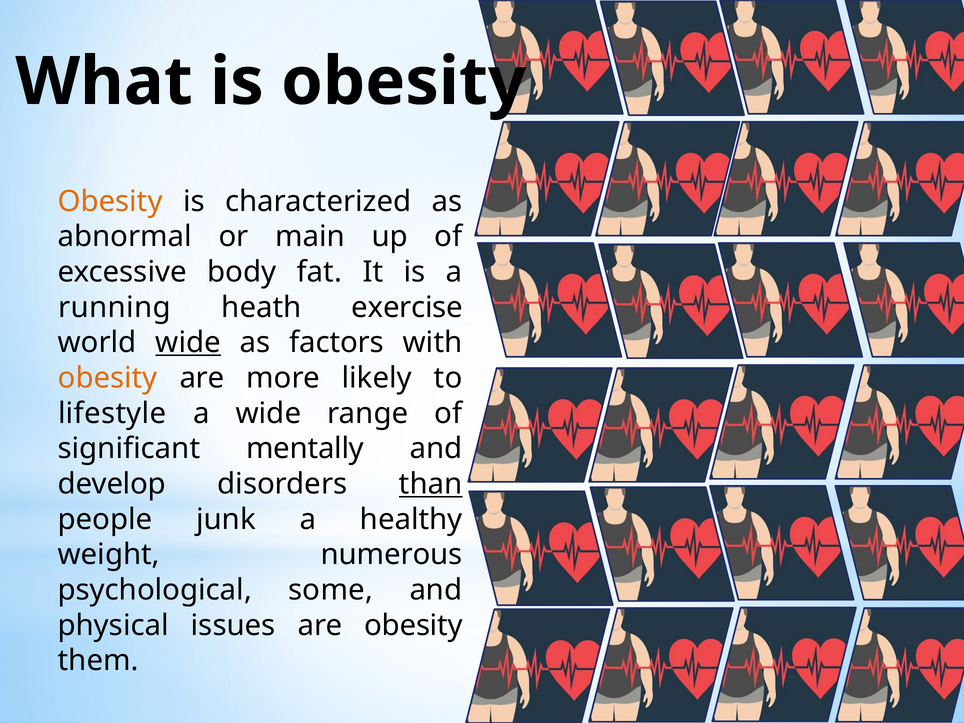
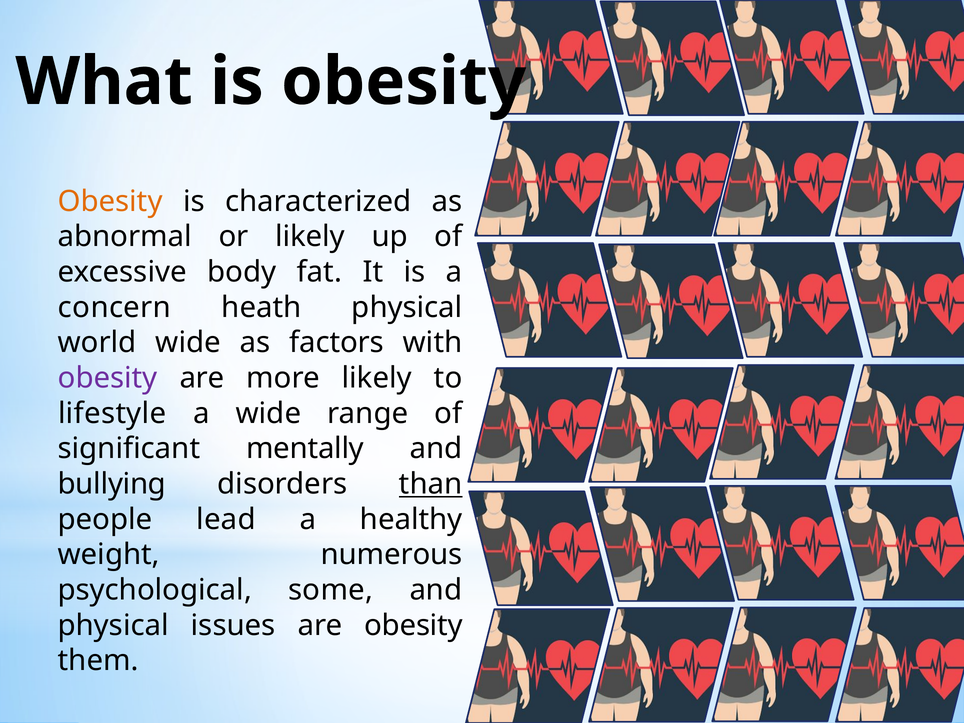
or main: main -> likely (310, 237)
running: running -> concern (115, 307)
heath exercise: exercise -> physical (407, 307)
wide underline: present -> none (188, 343)
obesity colour: orange -> purple (108, 378)
develop: develop -> bullying (112, 484)
junk: junk -> lead (226, 519)
